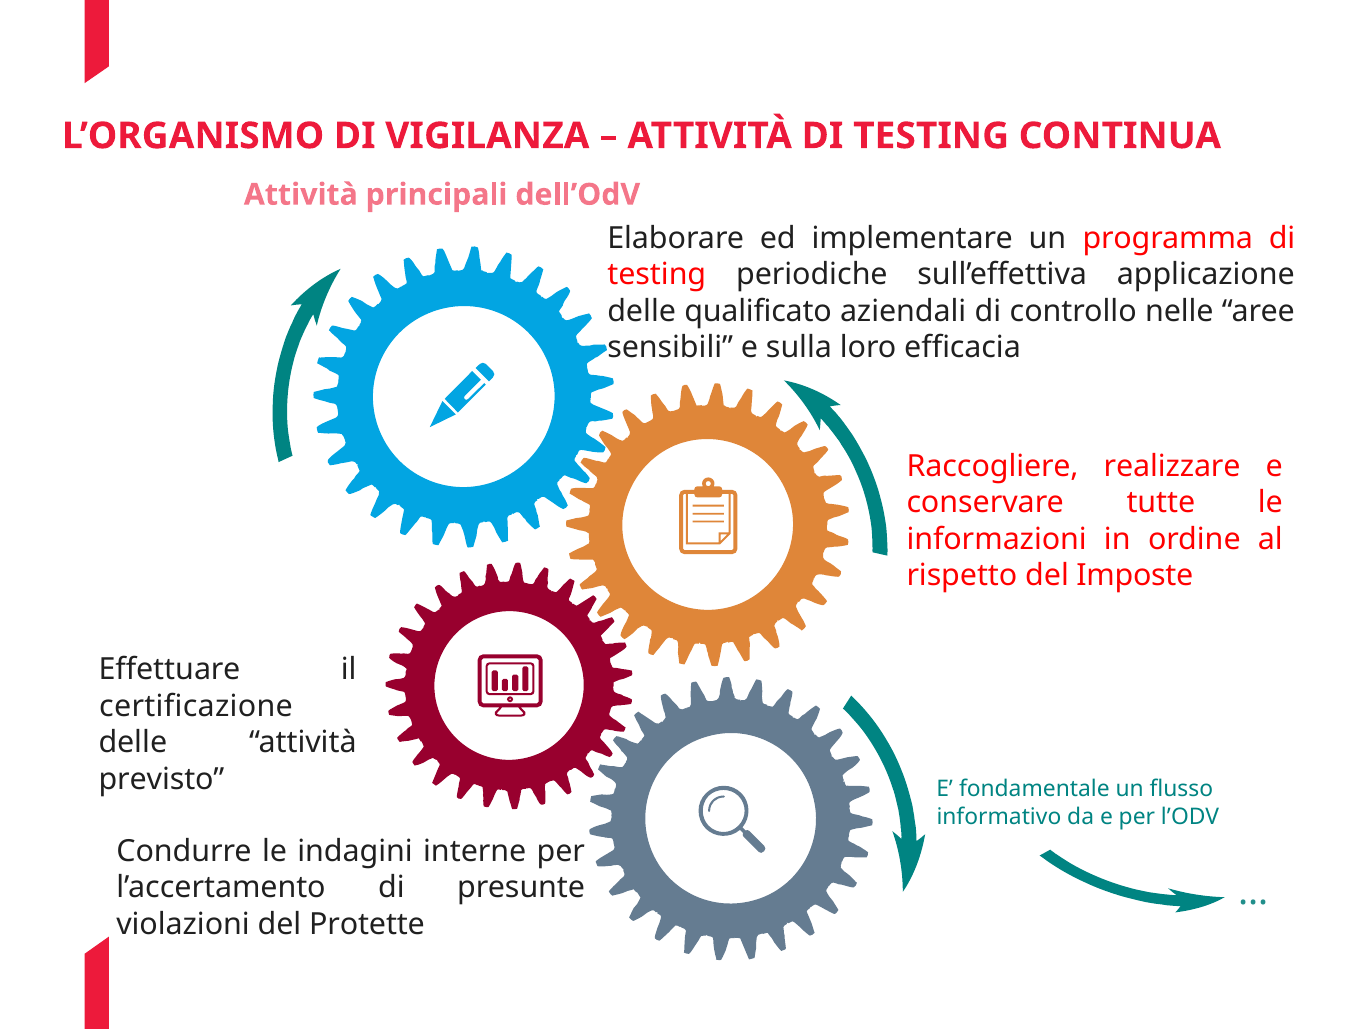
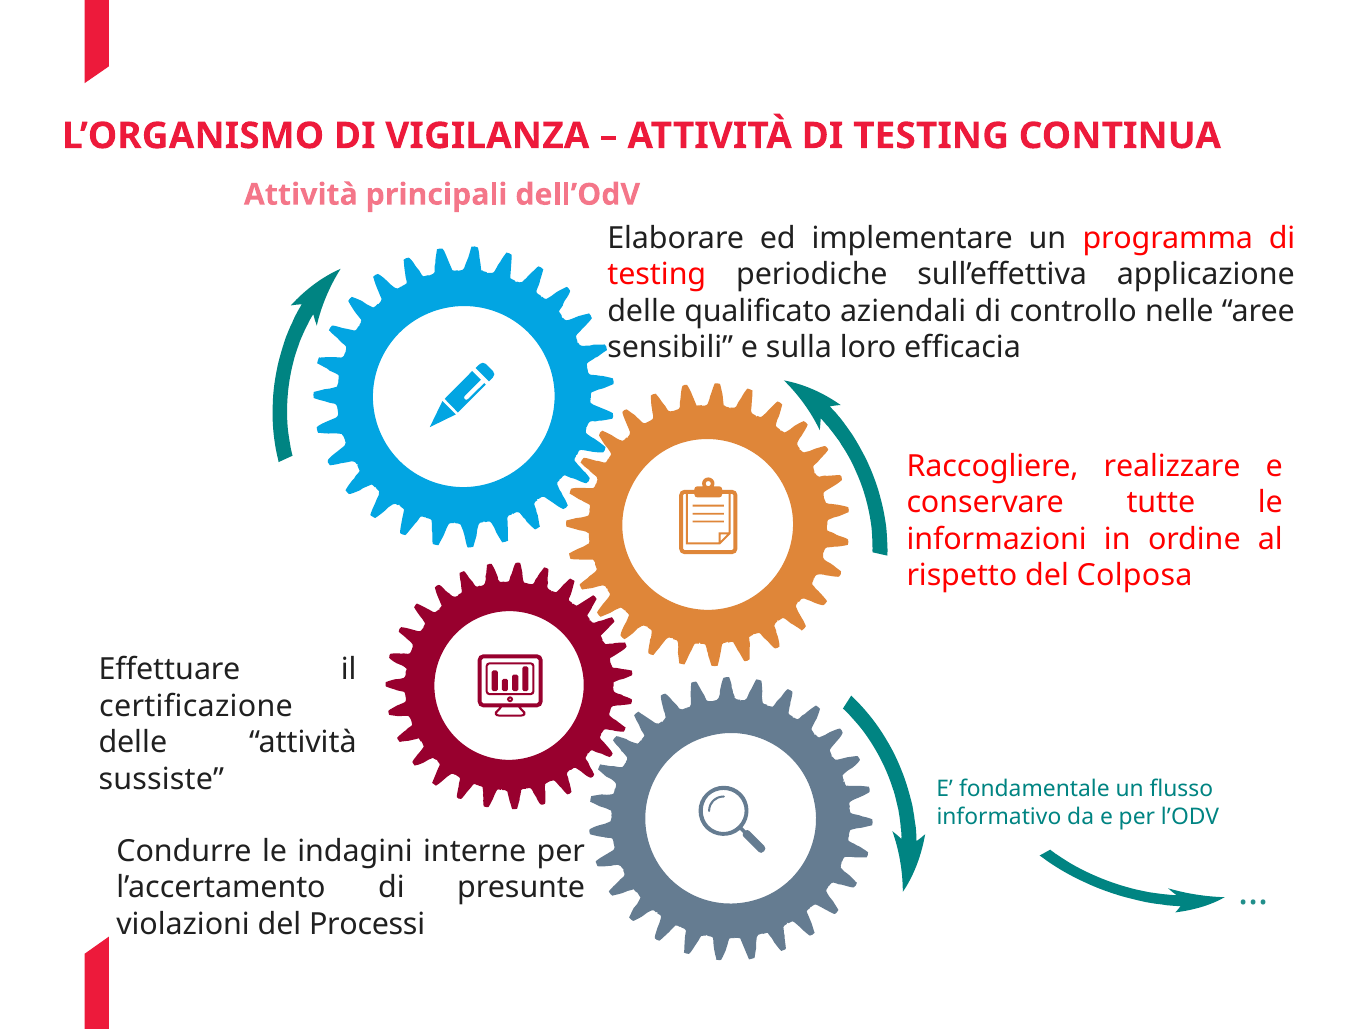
Imposte: Imposte -> Colposa (1135, 575)
previsto: previsto -> sussiste (161, 779)
Protette: Protette -> Processi (367, 924)
